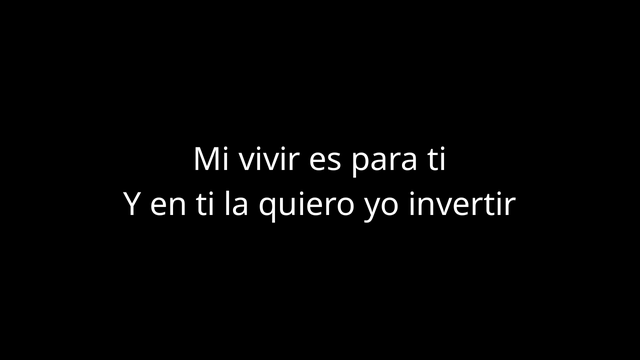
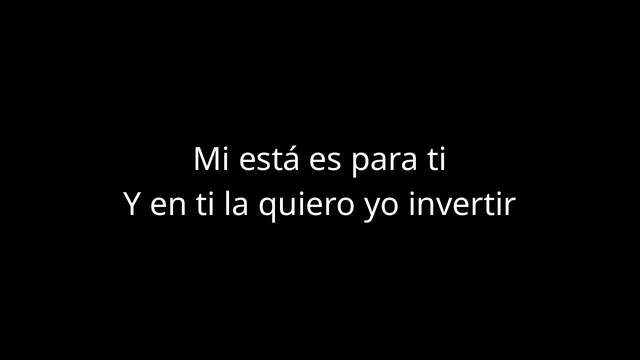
vivir: vivir -> está (270, 160)
